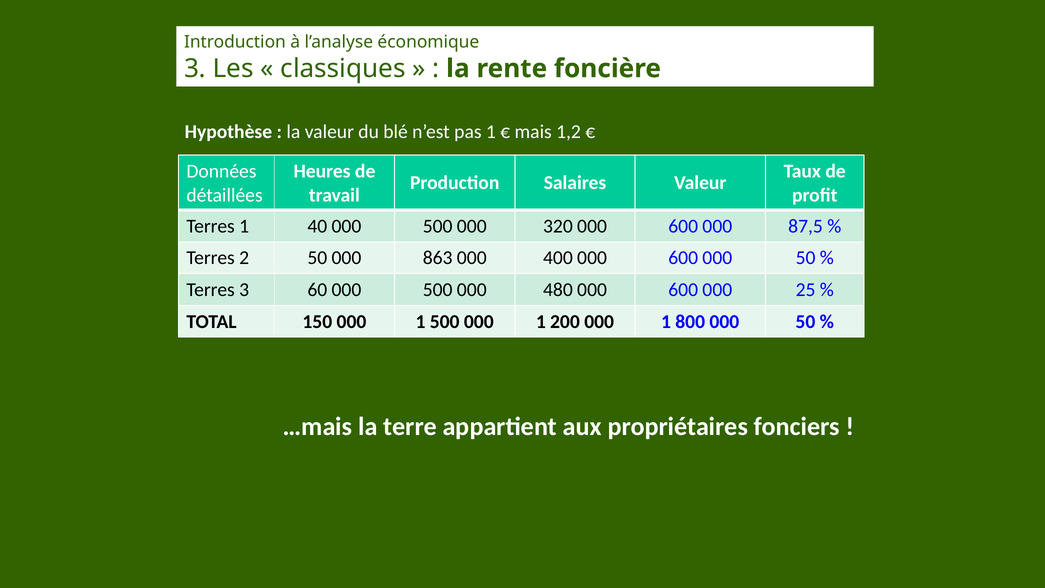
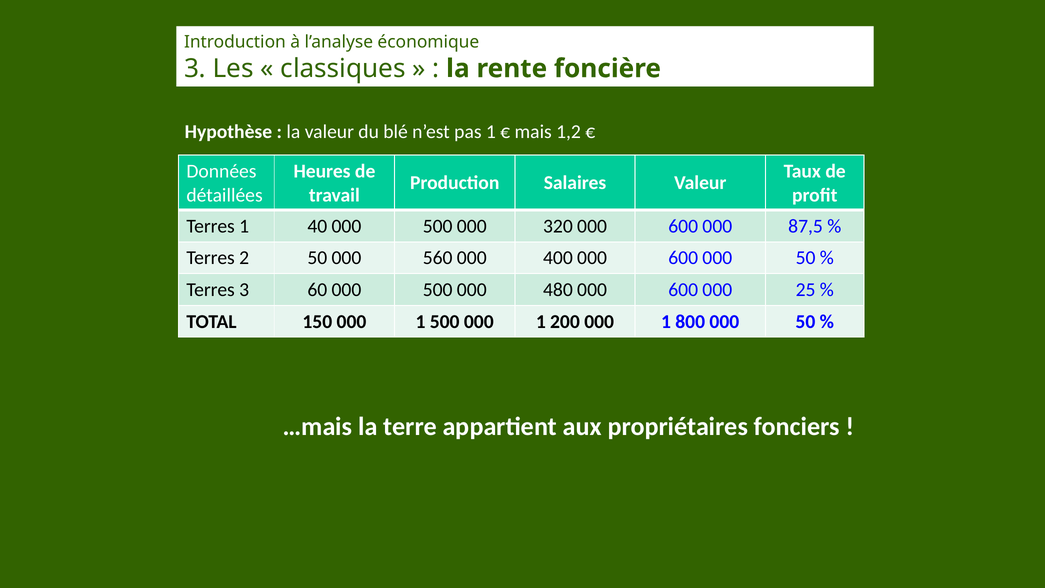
863: 863 -> 560 (438, 258)
